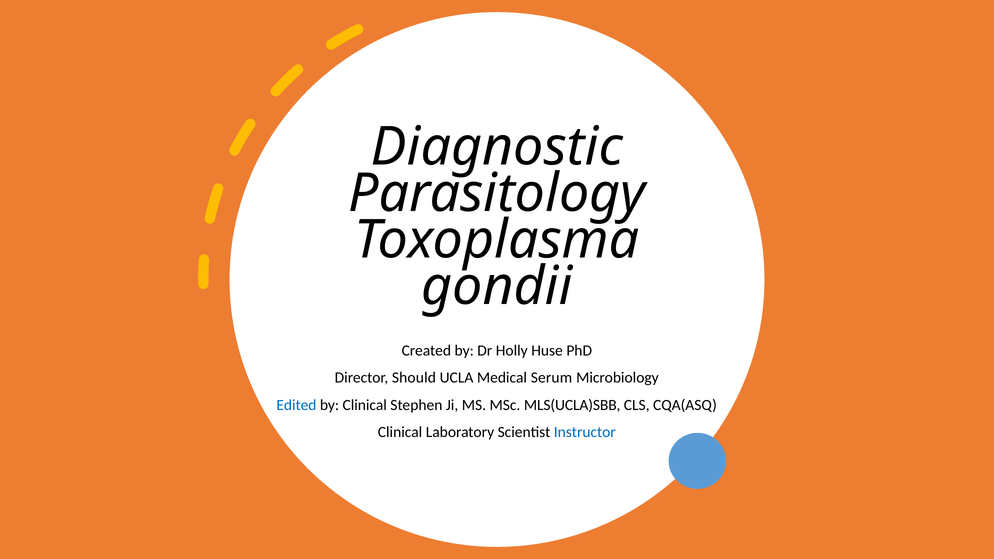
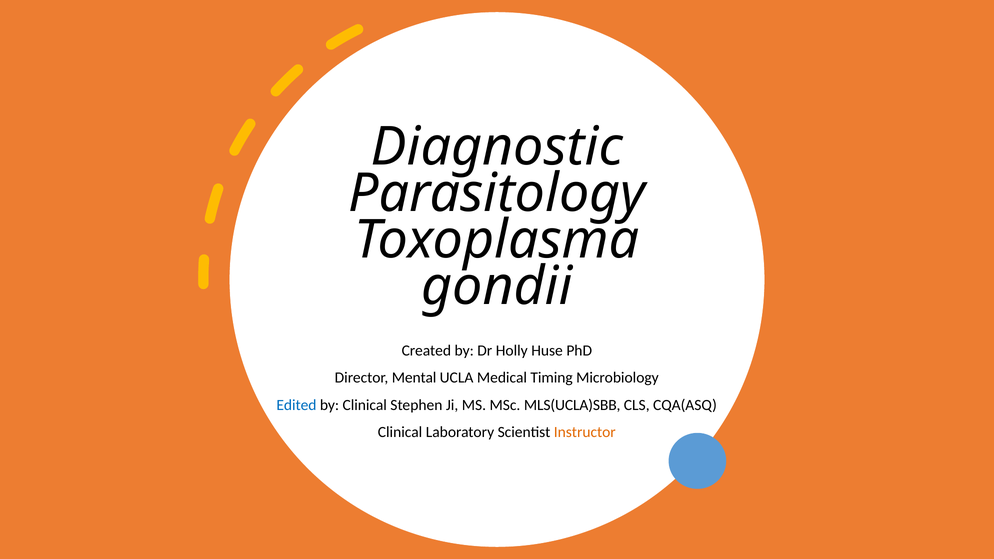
Should: Should -> Mental (414, 378)
Serum: Serum -> Timing (552, 378)
Instructor colour: blue -> orange (585, 432)
